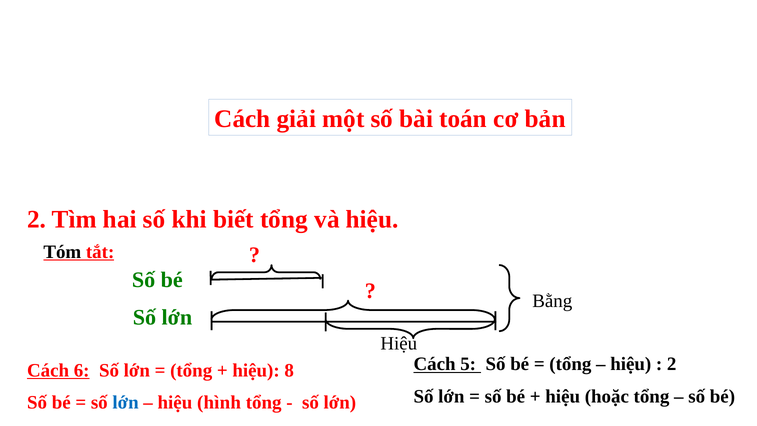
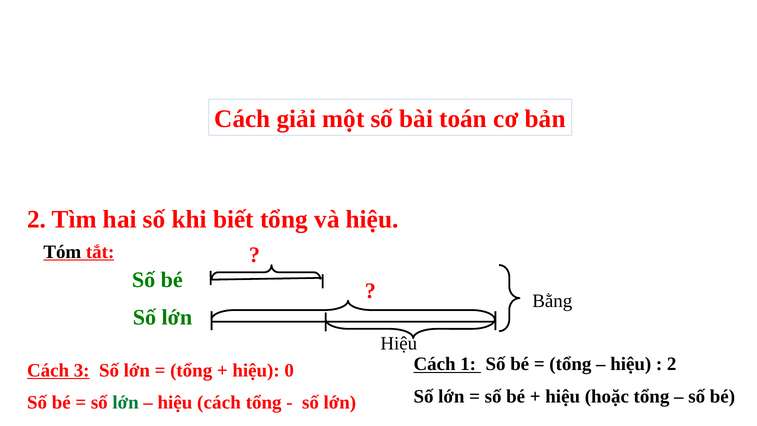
5: 5 -> 1 (468, 364)
6: 6 -> 3 (82, 370)
8: 8 -> 0 (289, 370)
lớn colour: blue -> green (126, 402)
hình: hình -> cách (219, 402)
